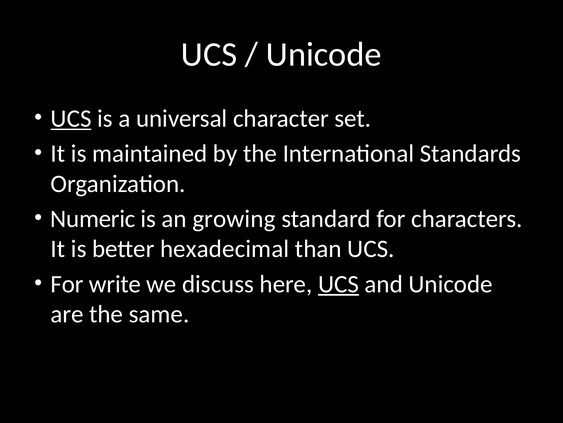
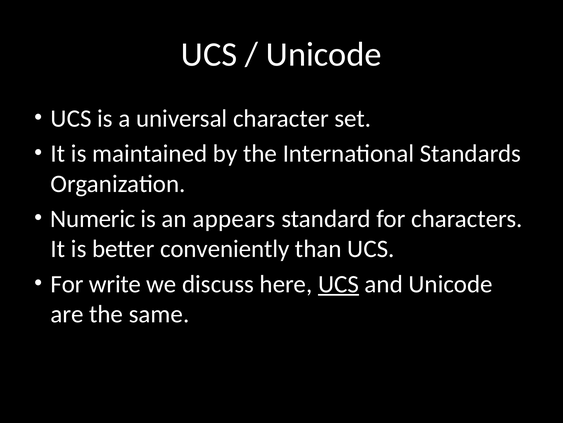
UCS underline: present -> none (71, 118)
growing: growing -> appears (234, 218)
hexadecimal: hexadecimal -> conveniently (225, 249)
